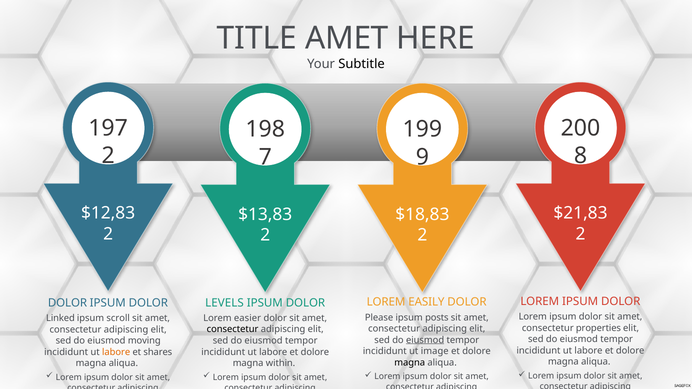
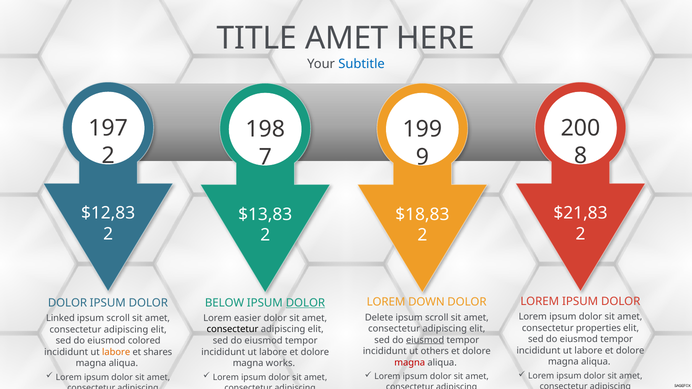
Subtitle colour: black -> blue (362, 64)
EASILY: EASILY -> DOWN (426, 302)
LEVELS: LEVELS -> BELOW (225, 303)
DOLOR underline: none -> present (305, 303)
Please: Please -> Delete (379, 318)
posts: posts -> scroll (437, 318)
moving: moving -> colored (144, 341)
image: image -> others (435, 351)
magna colour: black -> red (410, 363)
within: within -> works (280, 363)
